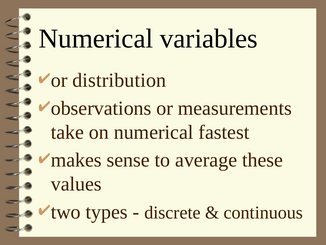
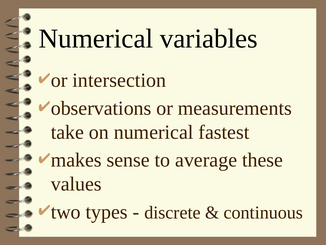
distribution: distribution -> intersection (119, 80)
